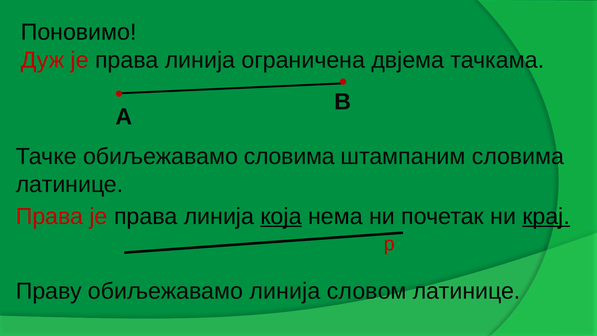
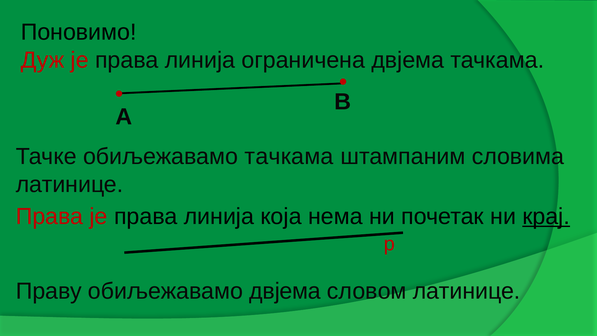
обиљежавамо словима: словима -> тачкама (289, 157)
која underline: present -> none (281, 216)
обиљежавамо линија: линија -> двјема (285, 291)
